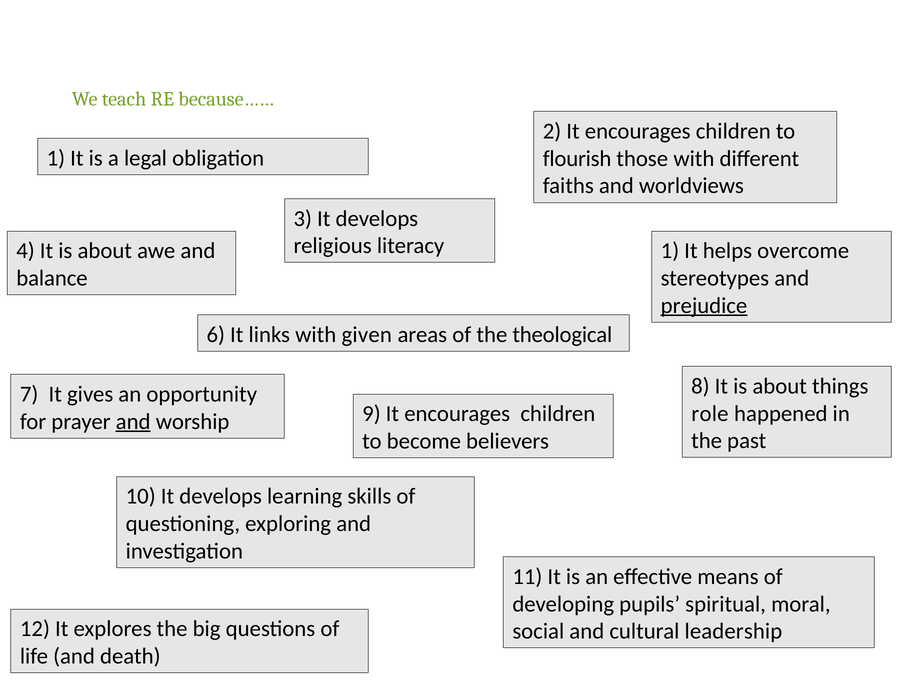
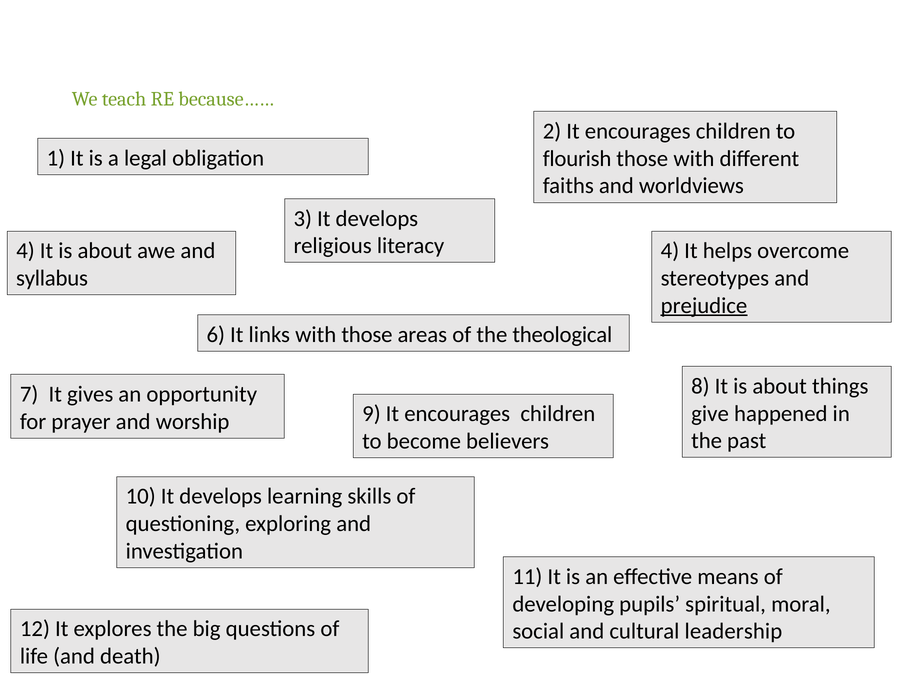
literacy 1: 1 -> 4 (670, 251)
balance: balance -> syllabus (52, 278)
with given: given -> those (367, 335)
role: role -> give (710, 414)
and underline: present -> none (133, 422)
